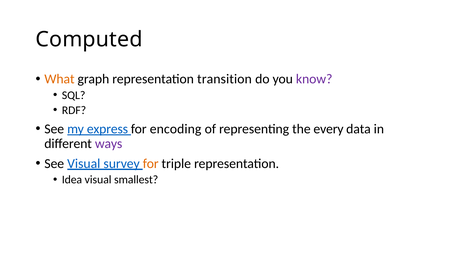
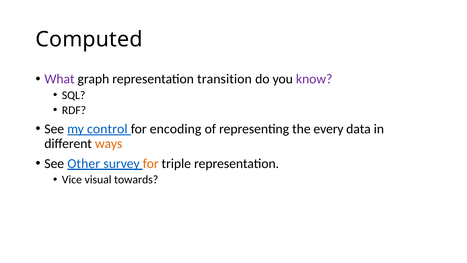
What colour: orange -> purple (59, 79)
express: express -> control (107, 129)
ways colour: purple -> orange (109, 144)
See Visual: Visual -> Other (84, 163)
Idea: Idea -> Vice (72, 180)
smallest: smallest -> towards (136, 180)
